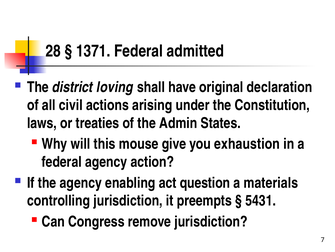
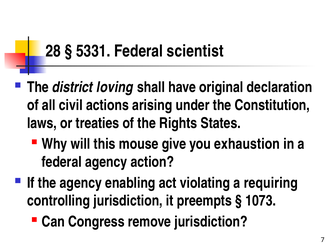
1371: 1371 -> 5331 (93, 51)
admitted: admitted -> scientist (195, 51)
Admin: Admin -> Rights (178, 123)
question: question -> violating (205, 182)
materials: materials -> requiring (271, 182)
5431: 5431 -> 1073 (261, 200)
